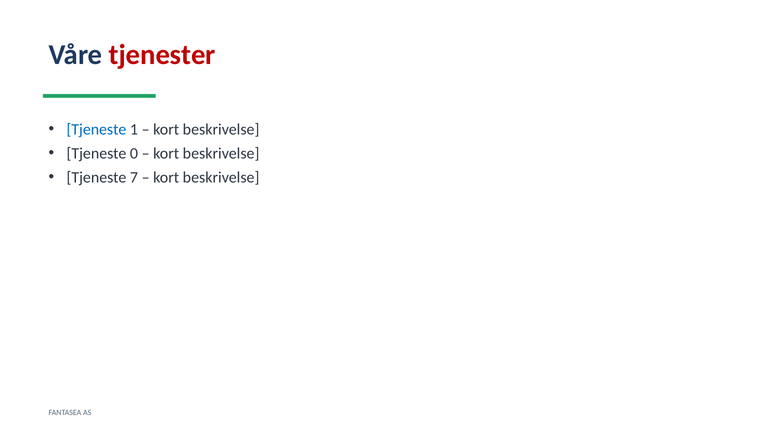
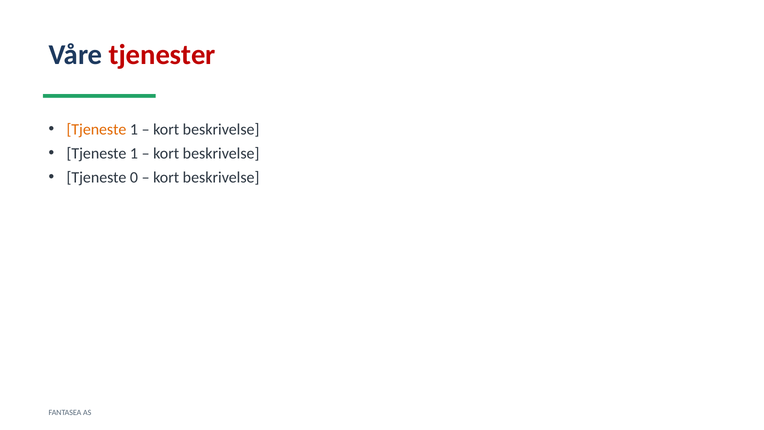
Tjeneste colour: blue -> orange (96, 129)
0: 0 -> 1 (134, 153)
7: 7 -> 0 (134, 177)
